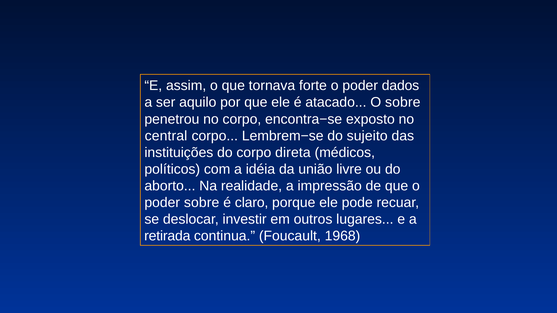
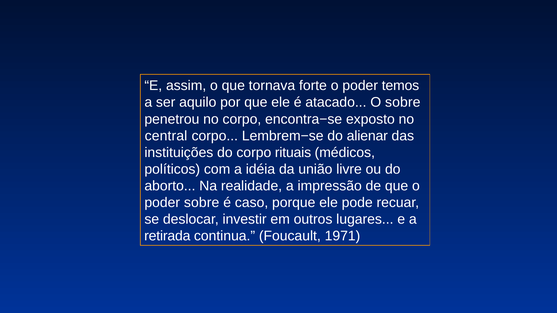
dados: dados -> temos (400, 86)
sujeito: sujeito -> alienar (367, 136)
direta: direta -> rituais (293, 153)
claro: claro -> caso (252, 203)
1968: 1968 -> 1971 (342, 236)
